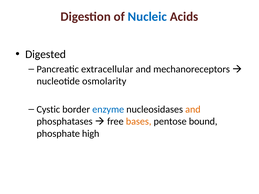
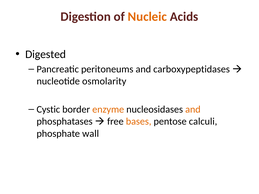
Nucleic colour: blue -> orange (147, 17)
extracellular: extracellular -> peritoneums (107, 69)
mechanoreceptors: mechanoreceptors -> carboxypeptidases (192, 69)
enzyme colour: blue -> orange (108, 110)
bound: bound -> calculi (203, 122)
high: high -> wall (91, 134)
